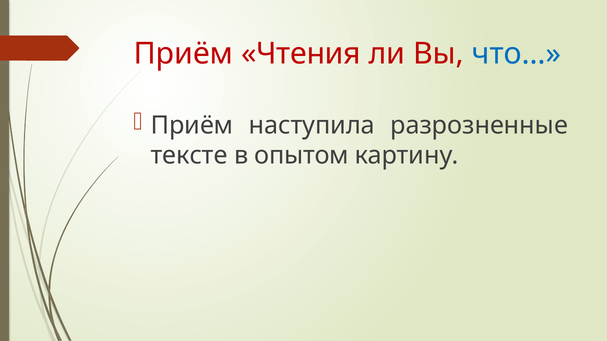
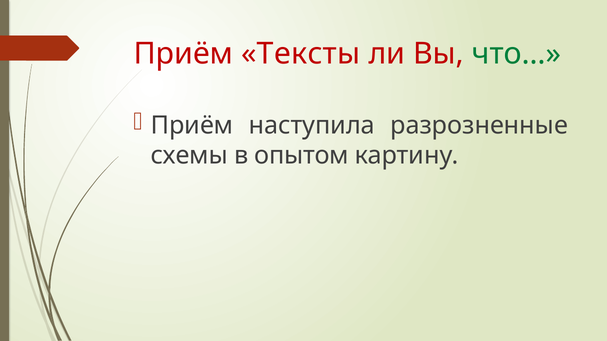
Чтения: Чтения -> Тексты (301, 54)
что… colour: blue -> green (516, 54)
тексте: тексте -> схемы (189, 156)
